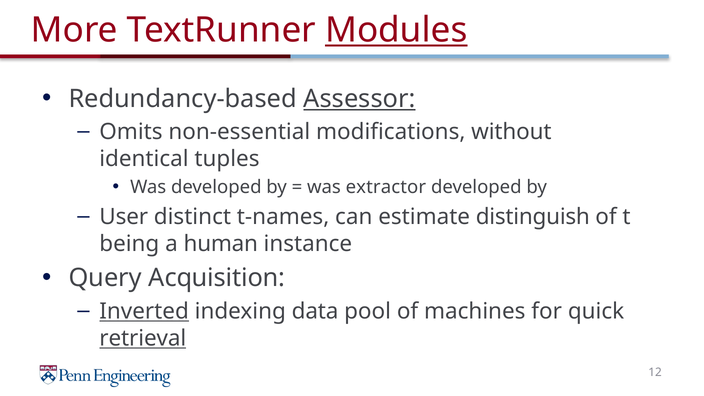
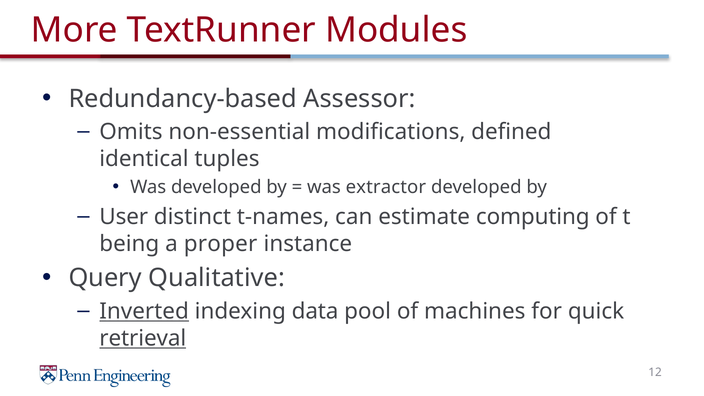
Modules underline: present -> none (396, 30)
Assessor underline: present -> none (359, 99)
without: without -> defined (511, 132)
distinguish: distinguish -> computing (533, 217)
human: human -> proper (221, 244)
Acquisition: Acquisition -> Qualitative (217, 278)
